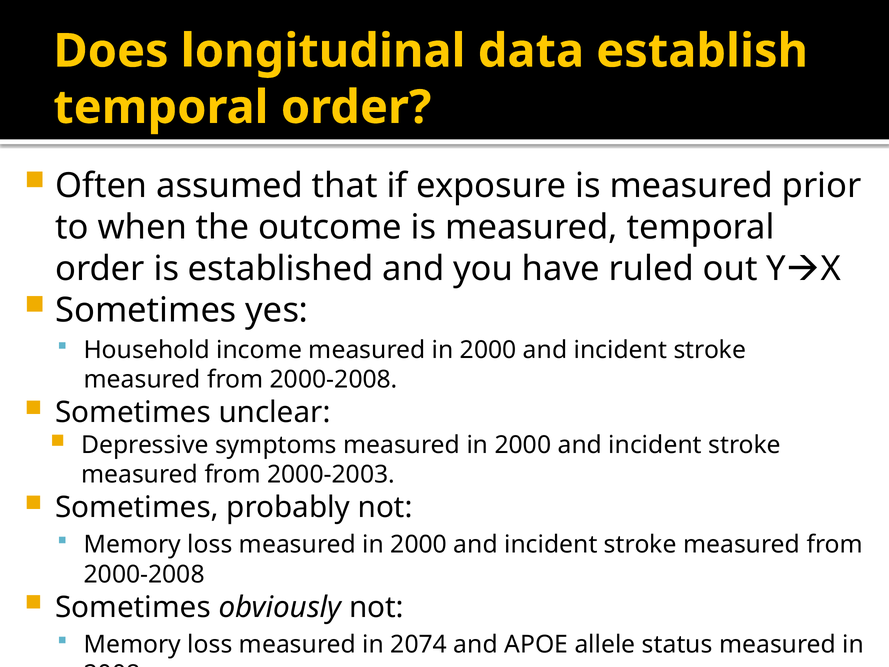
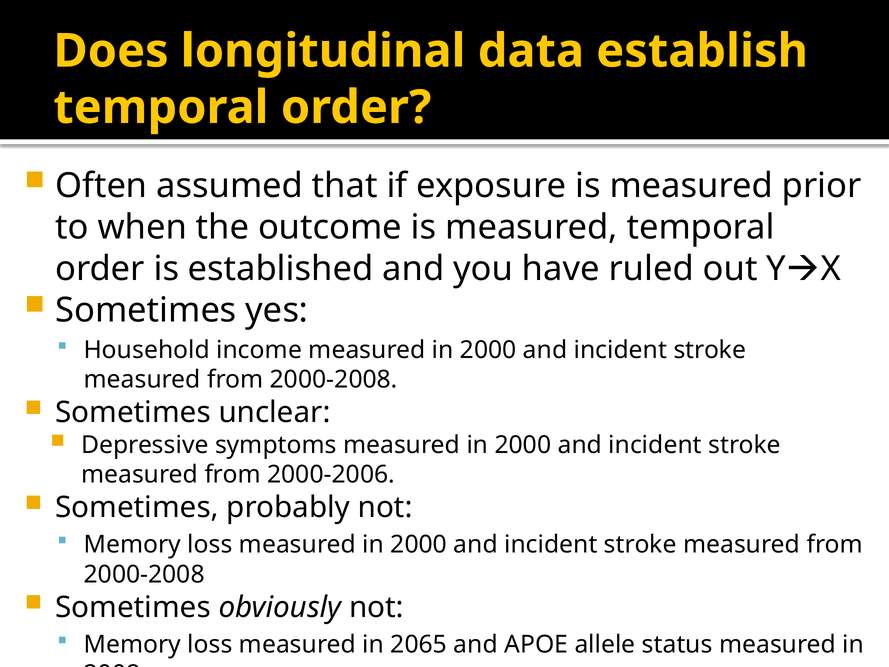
2000-2003: 2000-2003 -> 2000-2006 (331, 474)
2074: 2074 -> 2065 (419, 644)
